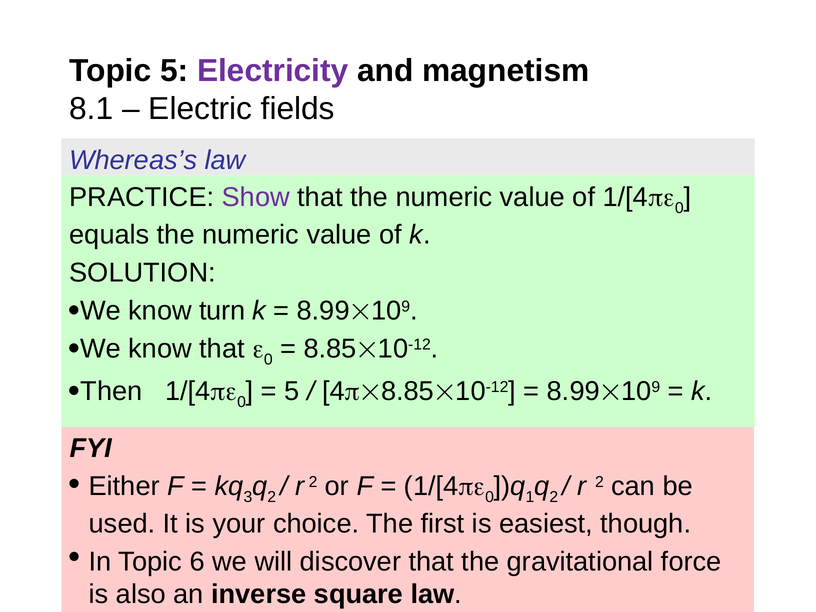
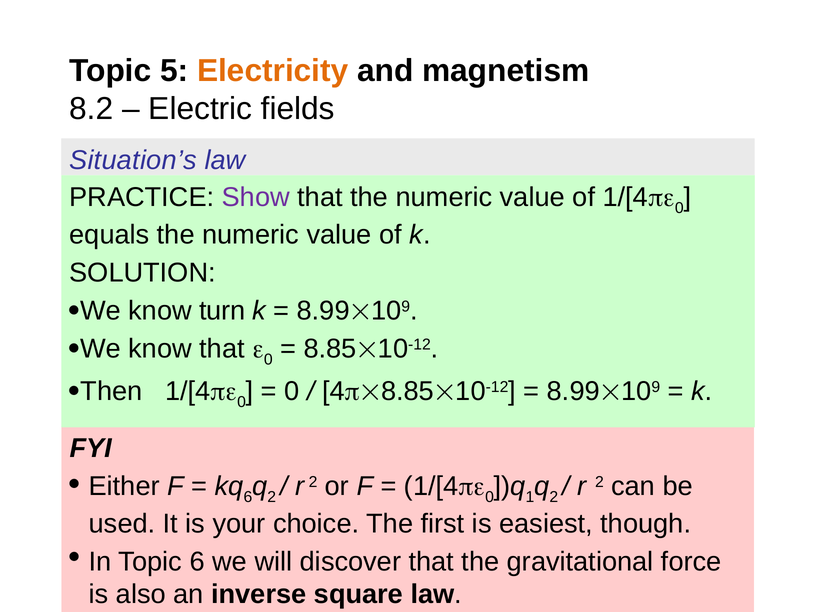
Electricity colour: purple -> orange (273, 71)
8.1: 8.1 -> 8.2 (91, 109)
Whereas’s: Whereas’s -> Situation’s (133, 161)
5: 5 -> 0 (292, 391)
3: 3 -> 6 (248, 497)
